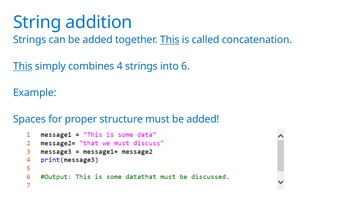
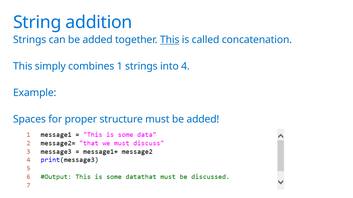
This underline: present -> none (23, 67)
4: 4 -> 1 (120, 67)
6: 6 -> 4 (185, 67)
